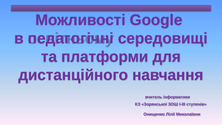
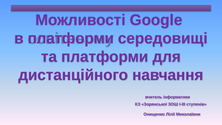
в педагогічні: педагогічні -> платформи (71, 38)
